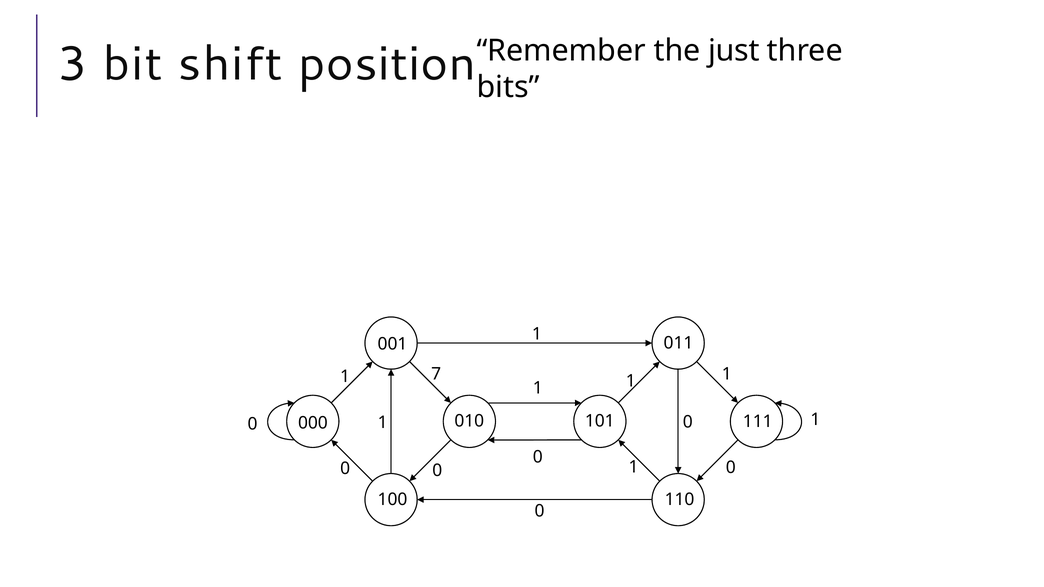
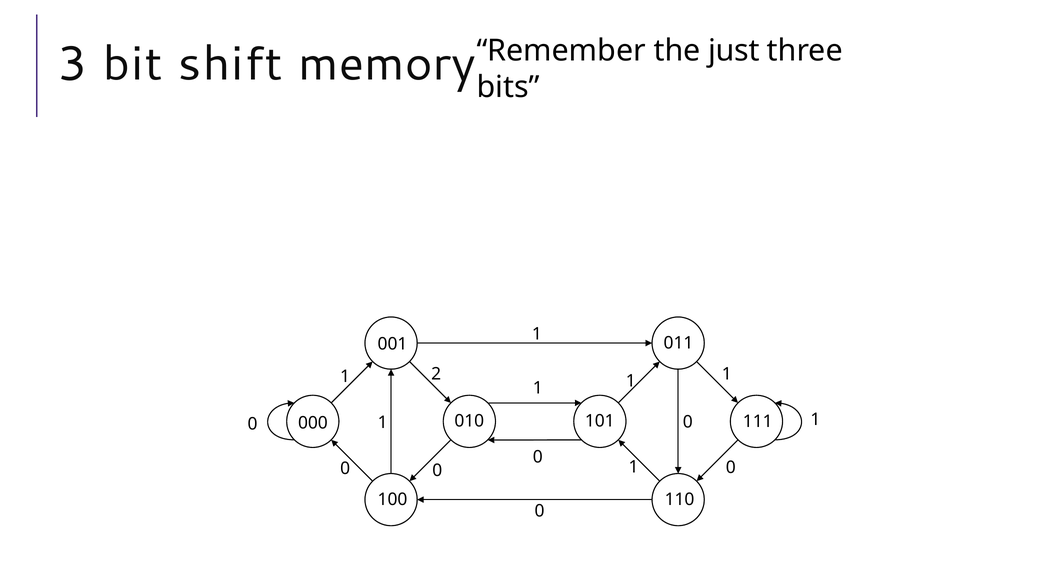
position: position -> memory (387, 64)
7: 7 -> 2 (436, 374)
